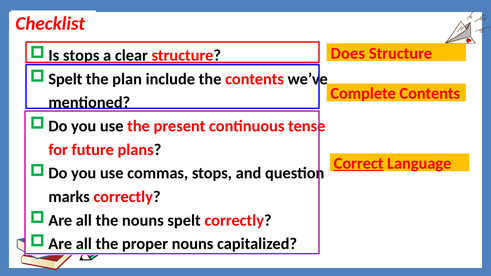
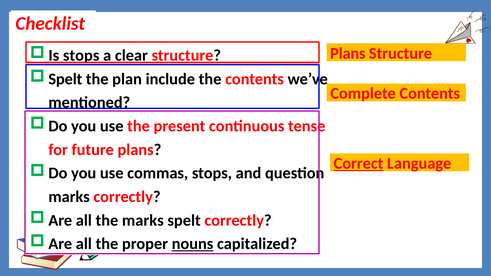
Does: Does -> Plans (348, 53)
the nouns: nouns -> marks (143, 220)
nouns underline: none -> present (193, 244)
